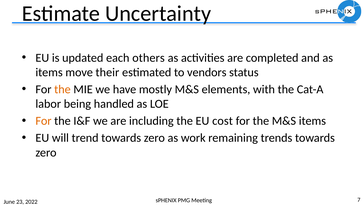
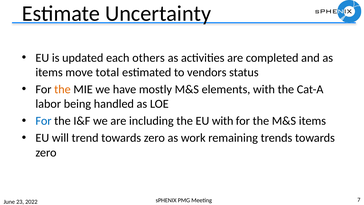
their: their -> total (107, 72)
For colour: orange -> blue (44, 121)
EU cost: cost -> with (223, 121)
